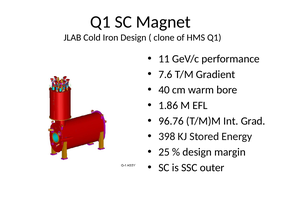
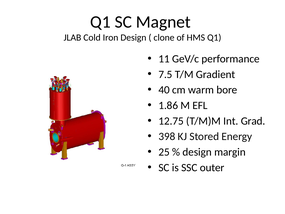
7.6: 7.6 -> 7.5 (165, 74)
96.76: 96.76 -> 12.75 (171, 121)
